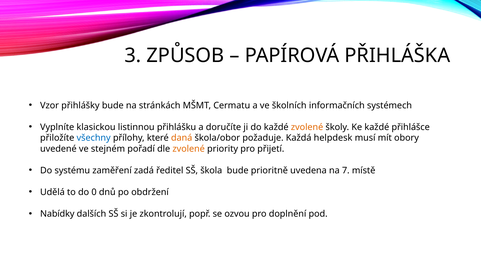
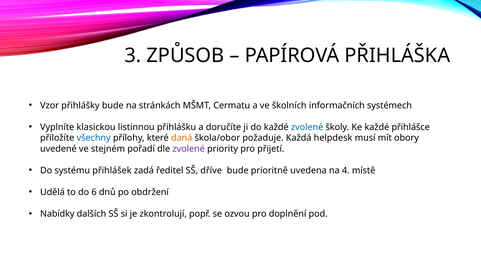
zvolené colour: orange -> blue (307, 127)
zvolené colour: orange -> purple (189, 149)
zaměření: zaměření -> přihlášek (112, 170)
škola: škola -> dříve (211, 170)
7: 7 -> 4 (346, 170)
0: 0 -> 6 (94, 192)
